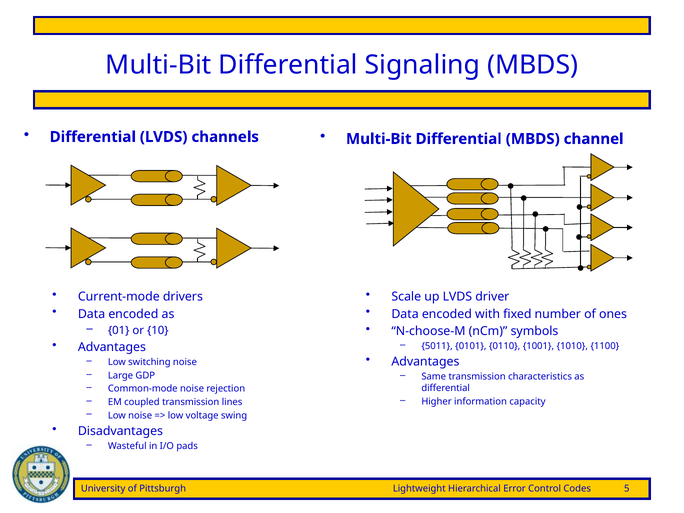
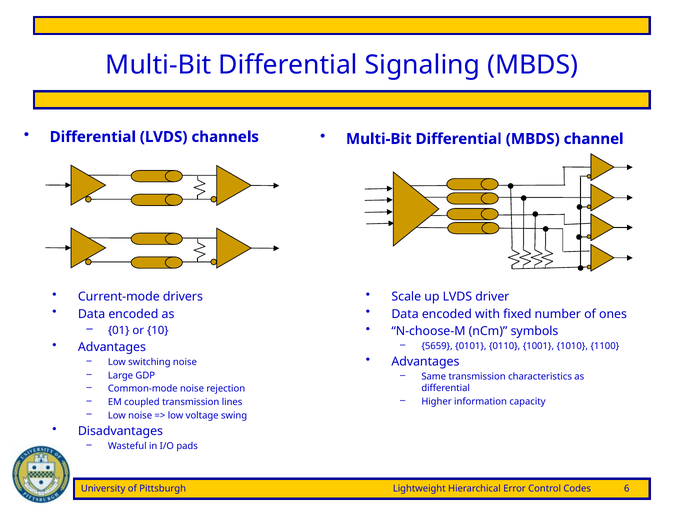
5011: 5011 -> 5659 (437, 346)
5: 5 -> 6 (627, 489)
